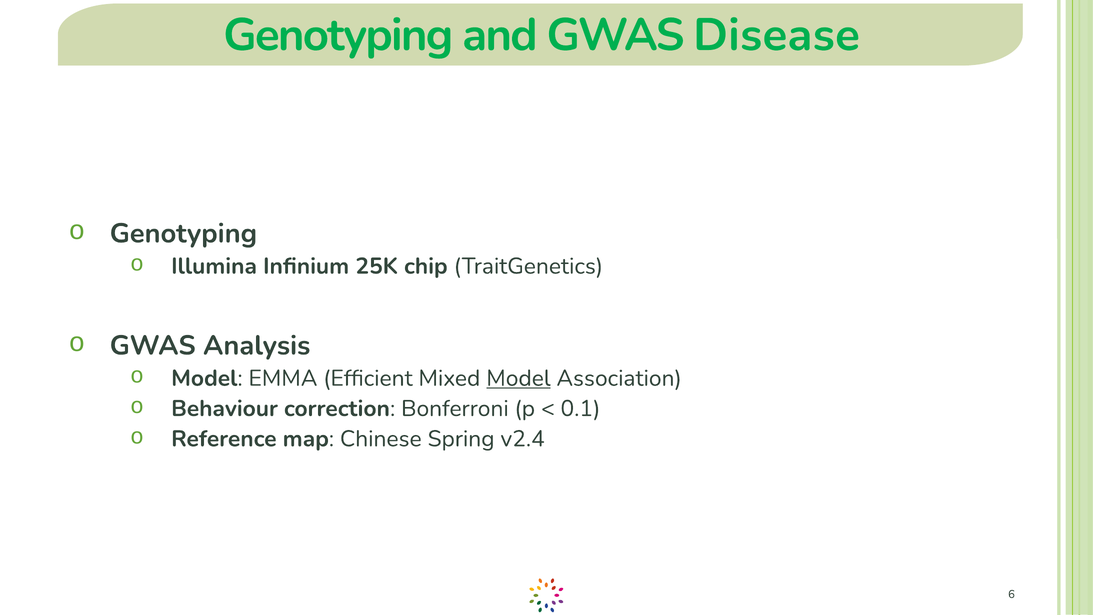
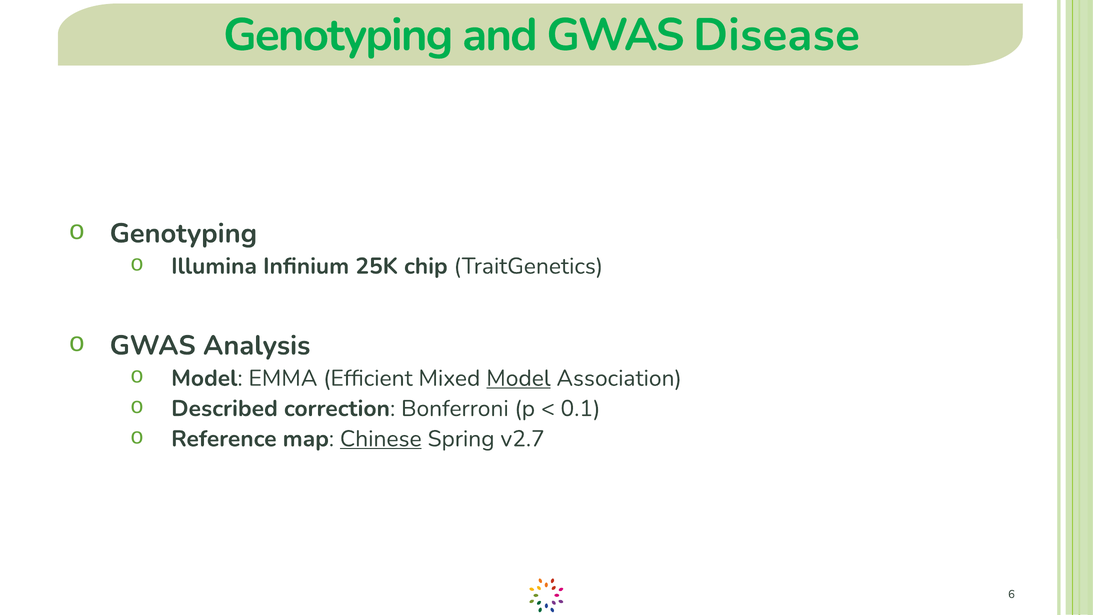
Behaviour: Behaviour -> Described (224, 408)
Chinese underline: none -> present (381, 439)
v2.4: v2.4 -> v2.7 (523, 439)
